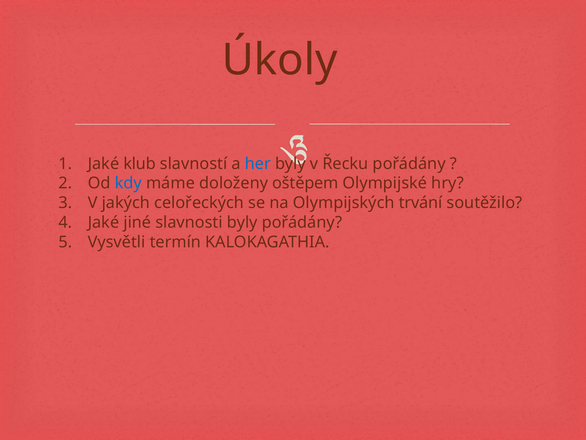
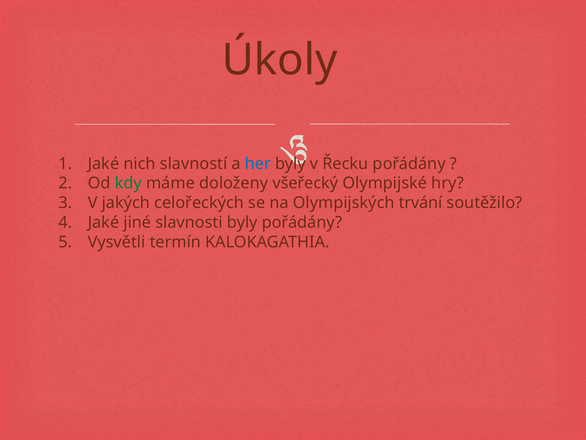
klub: klub -> nich (140, 164)
kdy colour: blue -> green (128, 183)
oštěpem: oštěpem -> všeřecký (305, 183)
